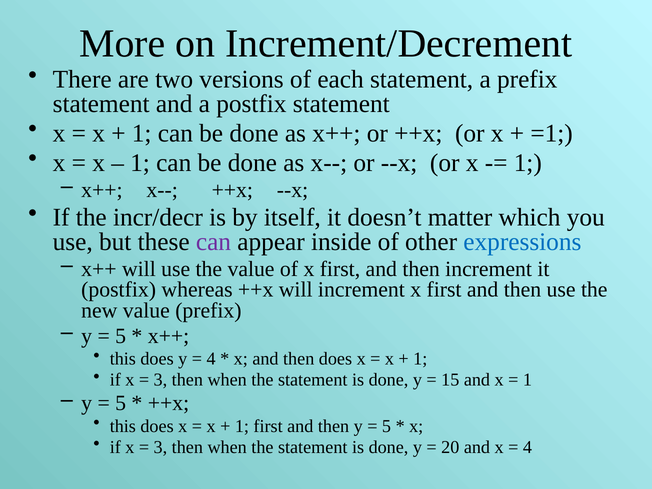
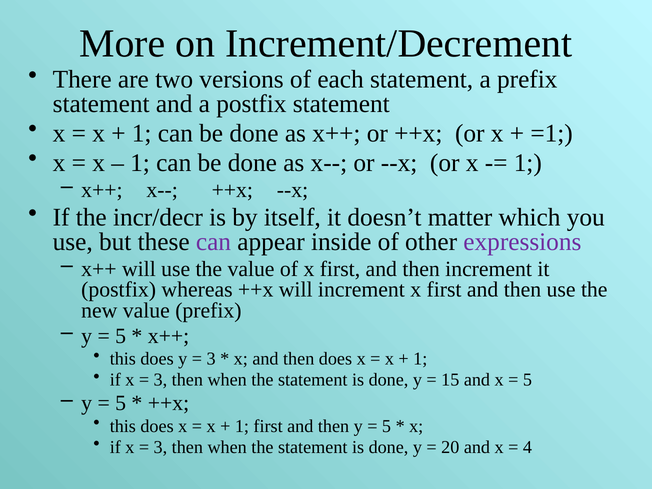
expressions colour: blue -> purple (522, 242)
4: 4 -> 3 (211, 359)
1: 1 -> 5 (527, 380)
